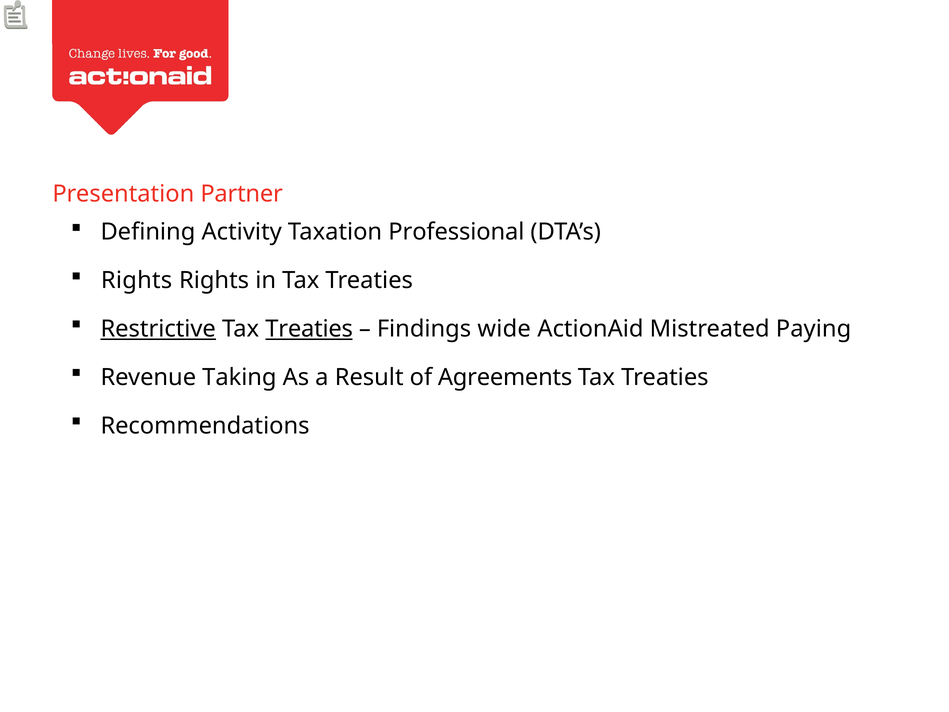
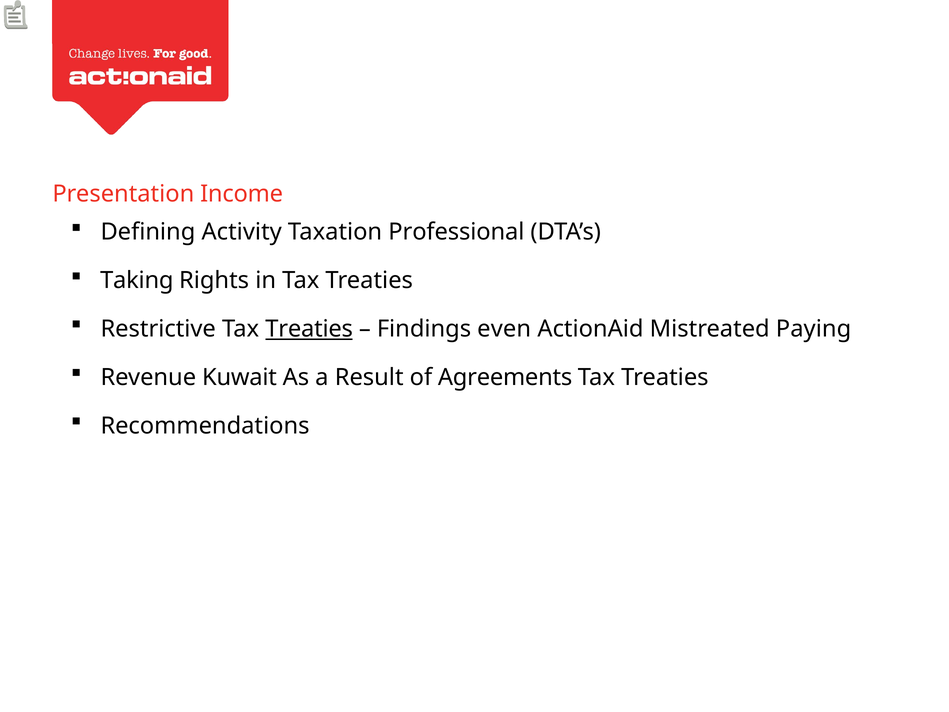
Partner: Partner -> Income (242, 194)
Rights: Rights -> Taking (137, 280)
Restrictive underline: present -> none (158, 329)
wide: wide -> even (504, 329)
Taking: Taking -> Kuwait (239, 377)
